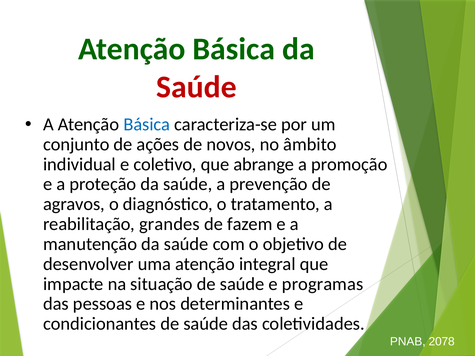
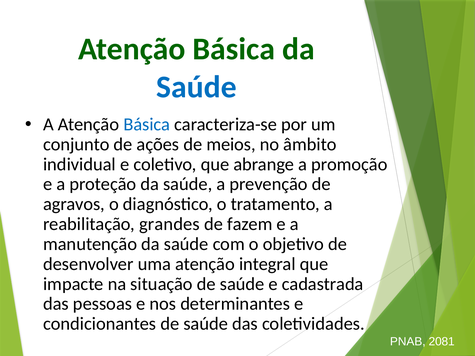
Saúde colour: red -> blue (196, 87)
novos: novos -> meios (231, 144)
programas: programas -> cadastrada (323, 284)
2078: 2078 -> 2081 (442, 342)
